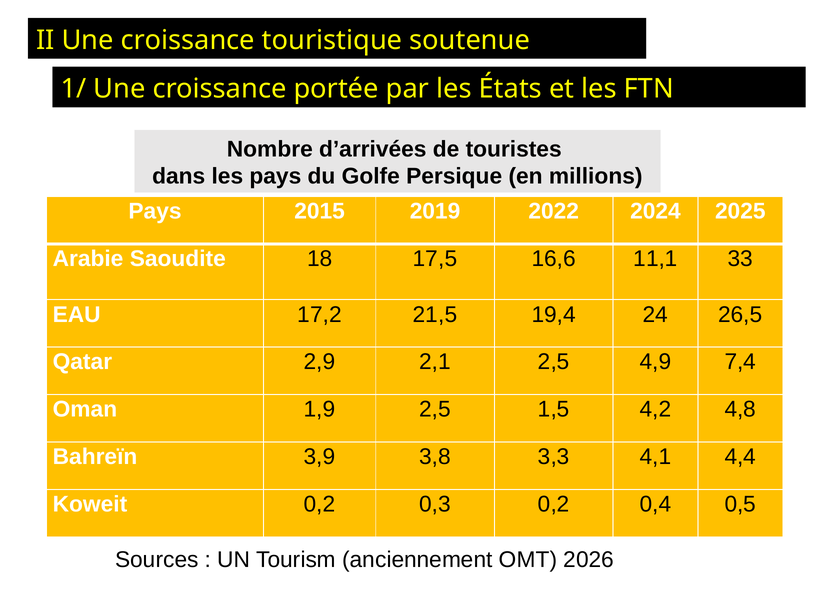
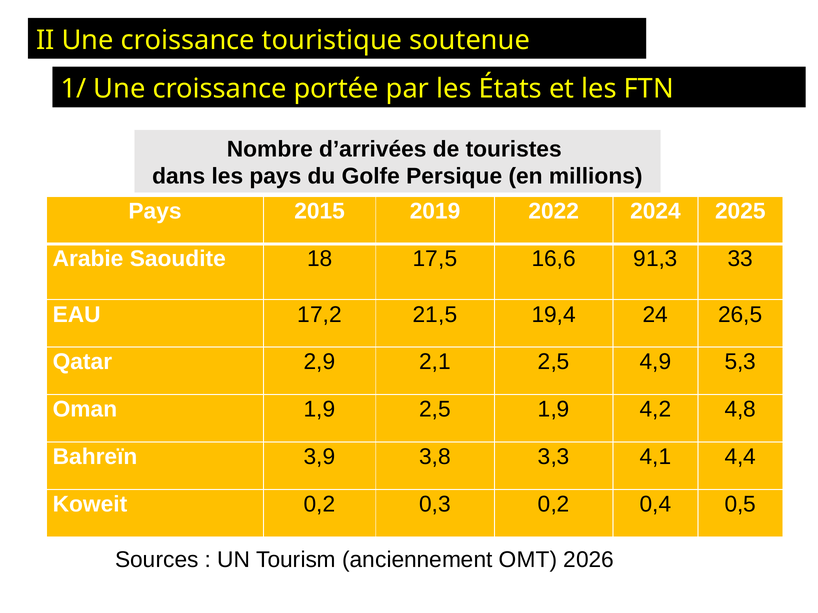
11,1: 11,1 -> 91,3 (655, 259)
7,4: 7,4 -> 5,3 (740, 362)
2,5 1,5: 1,5 -> 1,9 (554, 410)
